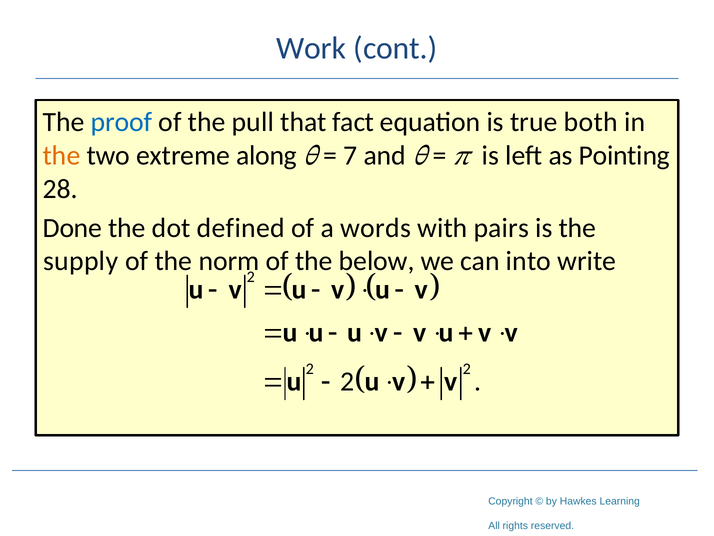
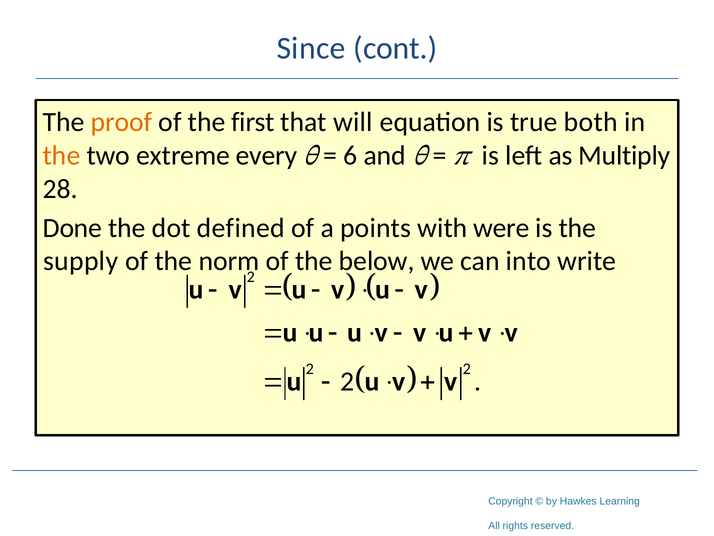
Work: Work -> Since (311, 48)
proof colour: blue -> orange (122, 122)
pull: pull -> first (253, 122)
fact: fact -> will (353, 122)
along: along -> every (267, 155)
7: 7 -> 6 (350, 155)
Pointing: Pointing -> Multiply (624, 155)
words: words -> points (376, 228)
pairs: pairs -> were (502, 228)
